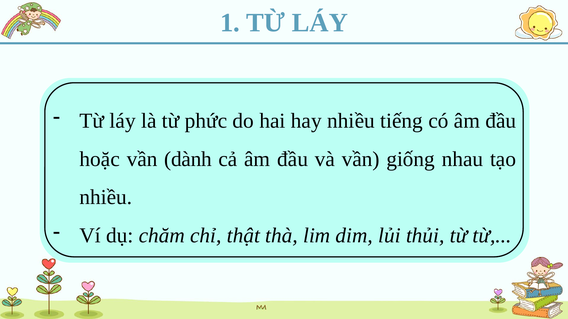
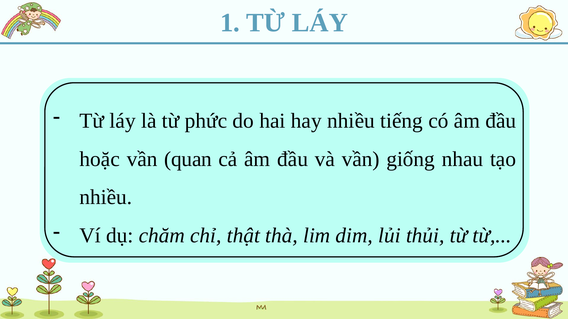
dành: dành -> quan (188, 159)
